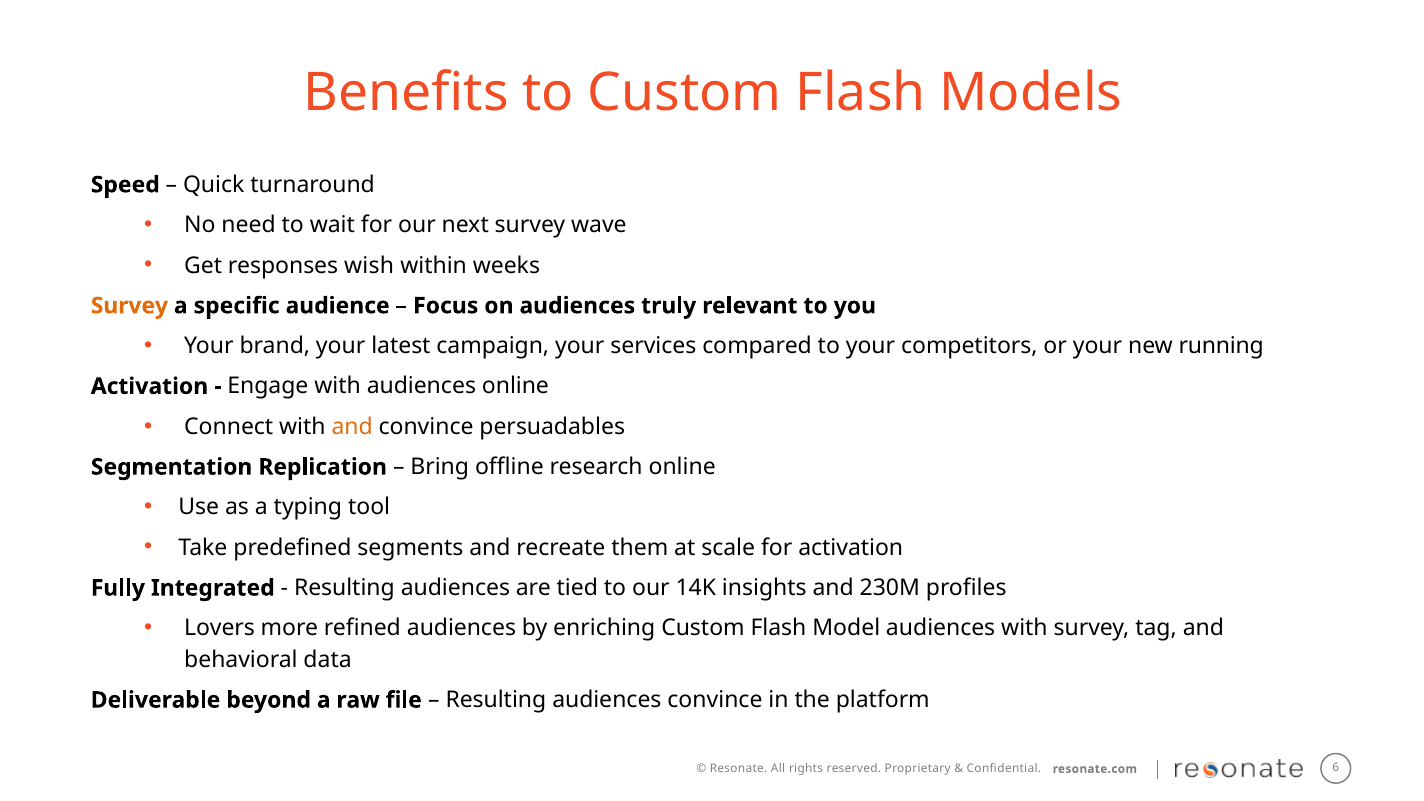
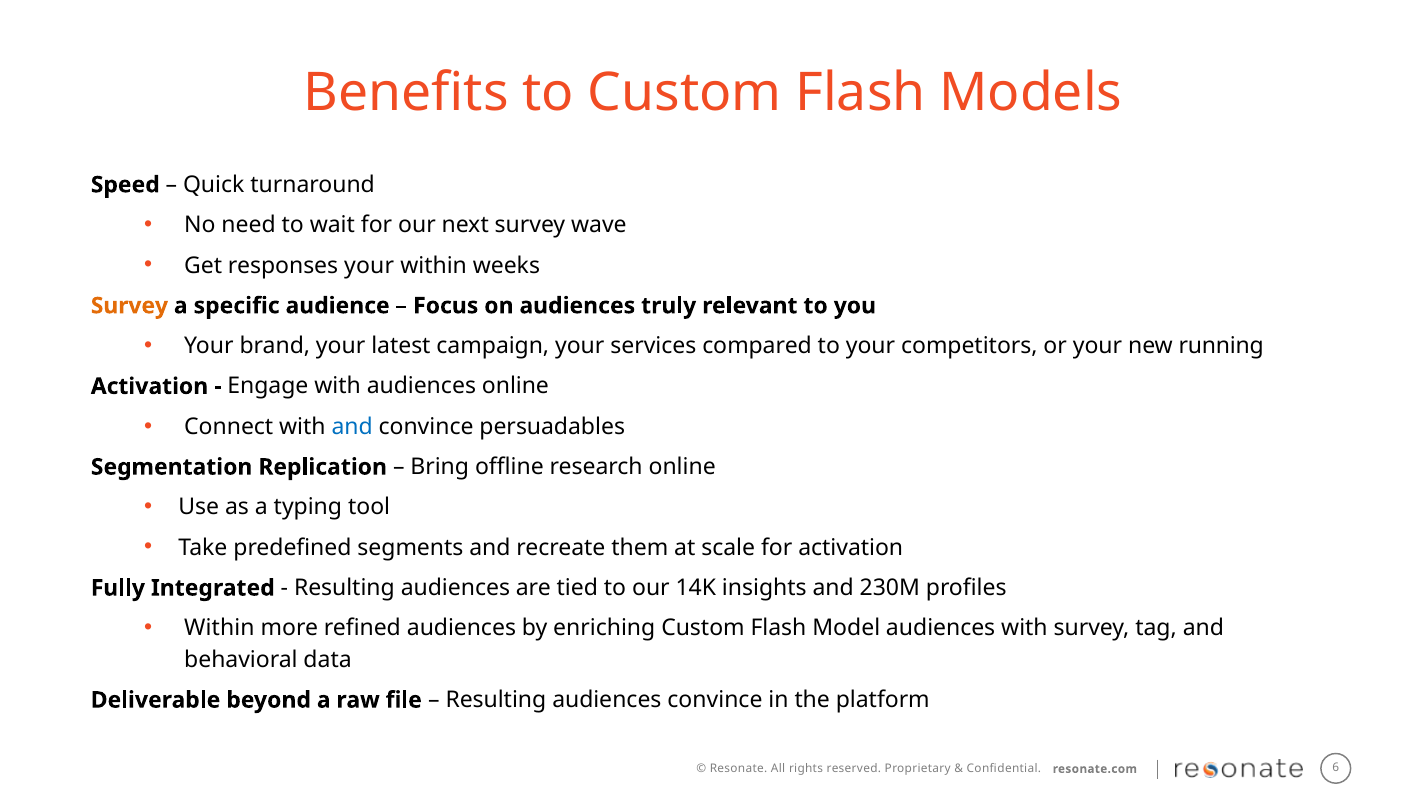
responses wish: wish -> your (369, 265)
and colour: orange -> blue (352, 427)
Lovers: Lovers -> Within (219, 628)
